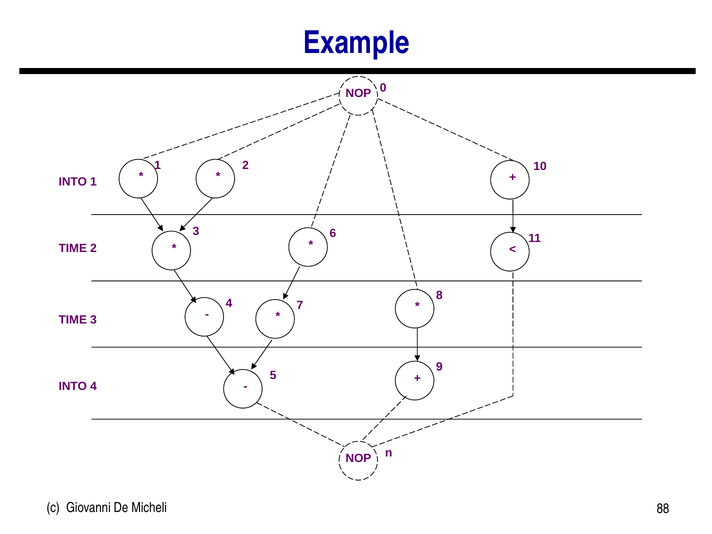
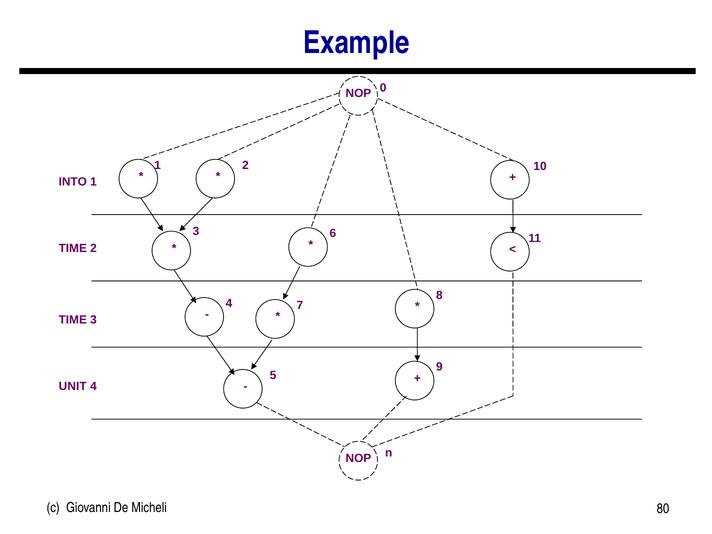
INTO: INTO -> UNIT (73, 386)
88: 88 -> 80 (663, 509)
